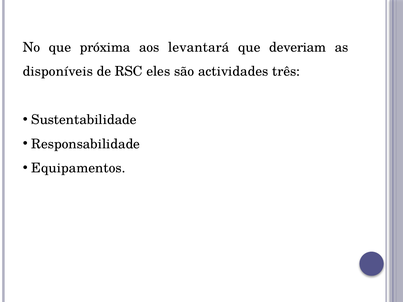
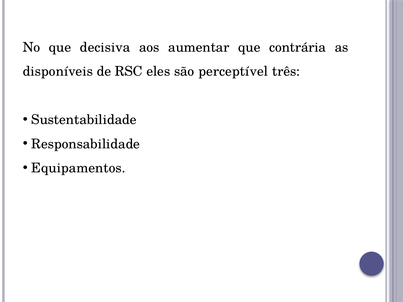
próxima: próxima -> decisiva (105, 47)
levantará: levantará -> aumentar (199, 47)
deveriam: deveriam -> contrária (298, 47)
actividades: actividades -> perceptível (233, 72)
